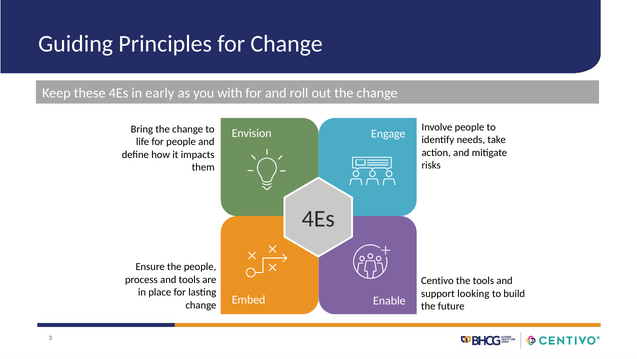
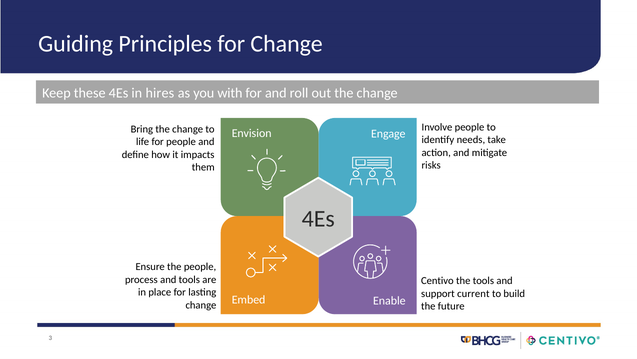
early: early -> hires (160, 93)
looking: looking -> current (473, 293)
